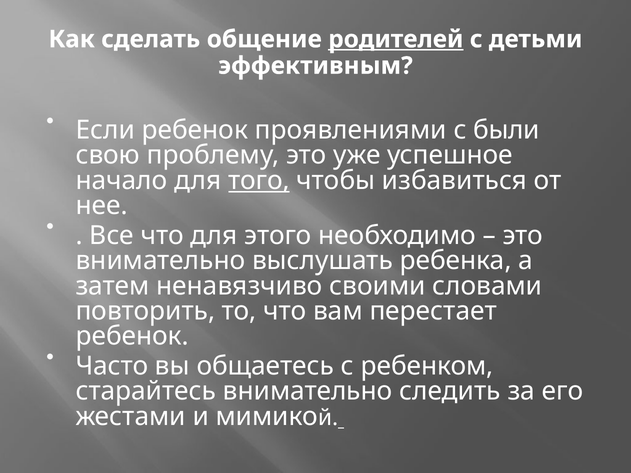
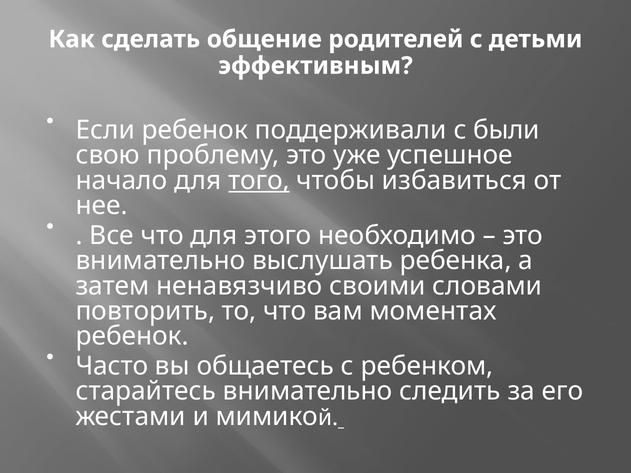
родителей underline: present -> none (396, 39)
проявлениями: проявлениями -> поддерживали (351, 130)
перестает: перестает -> моментах (433, 311)
